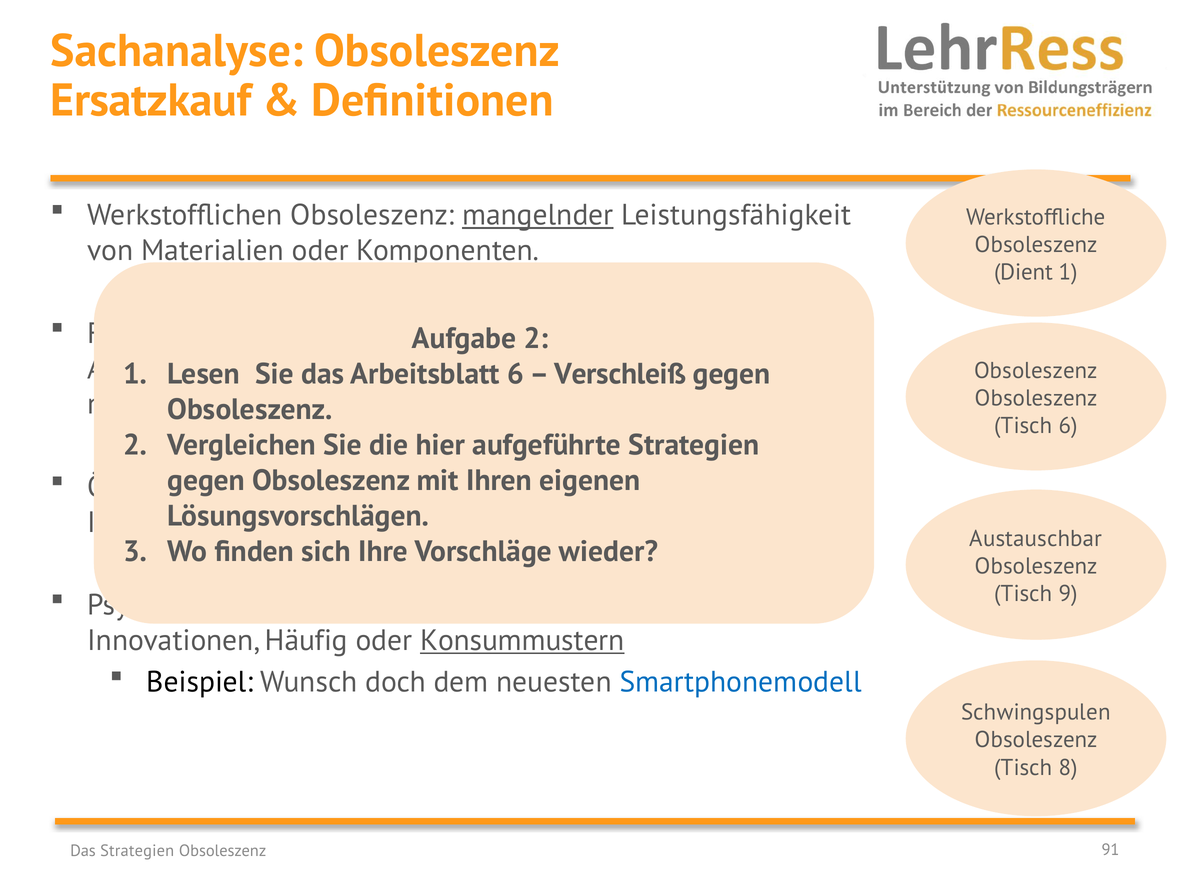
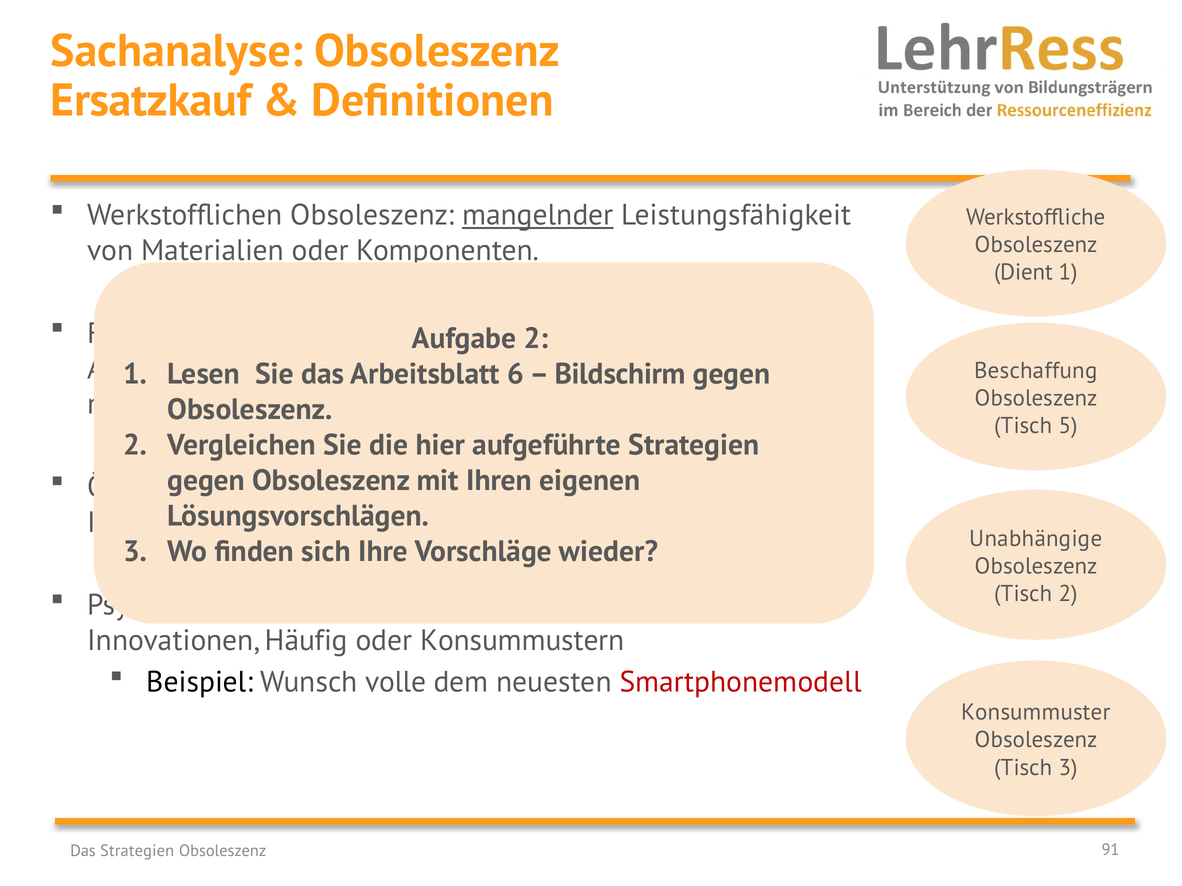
Obsoleszenz: Obsoleszenz -> Beschaffung (1036, 371)
Verschleiß: Verschleiß -> Bildschirm (620, 374)
Tisch 6: 6 -> 5 (1068, 426)
Austauschbar: Austauschbar -> Unabhängige (1036, 539)
Tisch 9: 9 -> 2 (1068, 594)
Konsummustern underline: present -> none (522, 641)
doch: doch -> volle (396, 682)
Smartphonemodell colour: blue -> red (741, 682)
Schwingspulen: Schwingspulen -> Konsummuster (1036, 713)
Tisch 8: 8 -> 3 (1068, 768)
